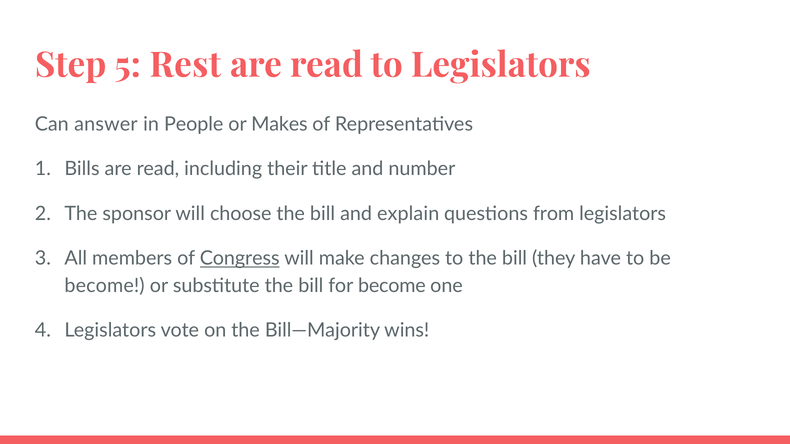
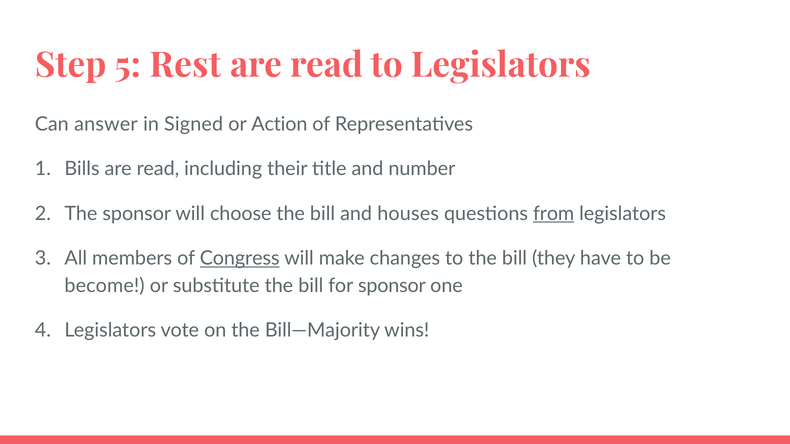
People: People -> Signed (194, 124)
Makes: Makes -> Action (279, 124)
explain: explain -> houses (408, 214)
from underline: none -> present (554, 214)
for become: become -> sponsor (392, 286)
